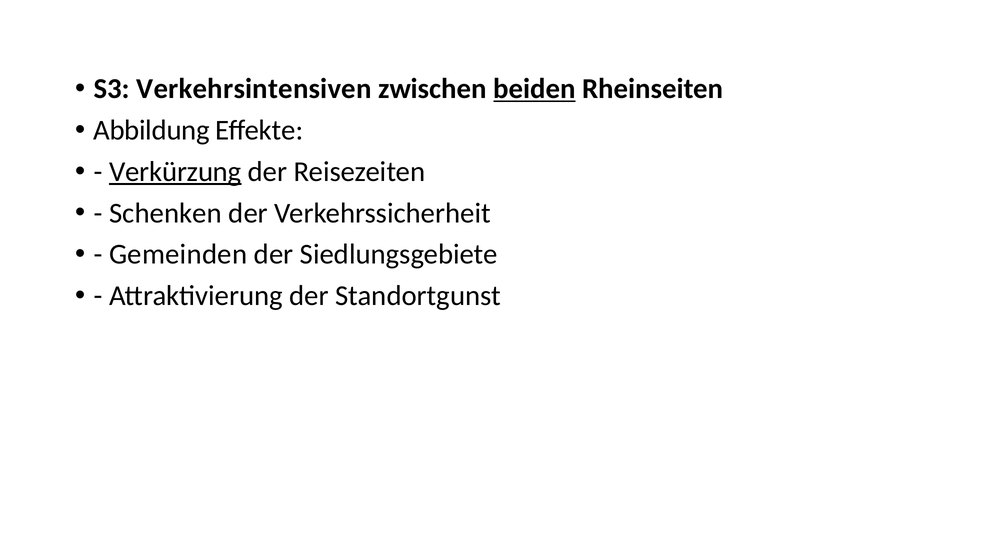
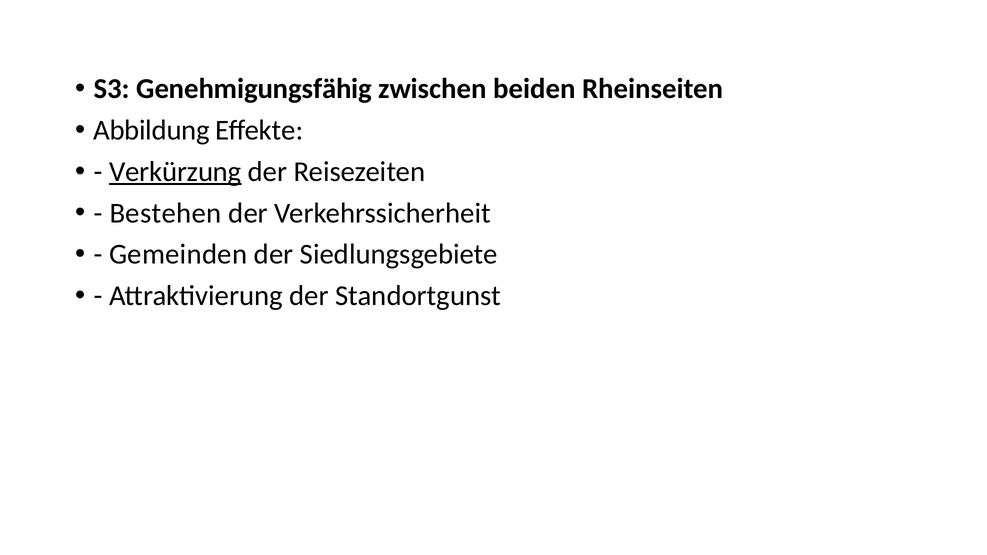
Verkehrsintensiven: Verkehrsintensiven -> Genehmigungsfähig (254, 89)
beiden underline: present -> none (534, 89)
Schenken: Schenken -> Bestehen (165, 213)
